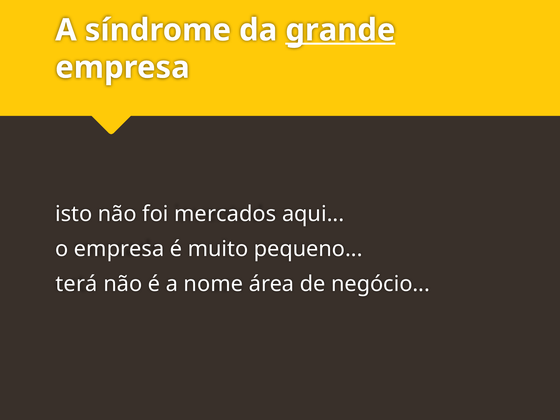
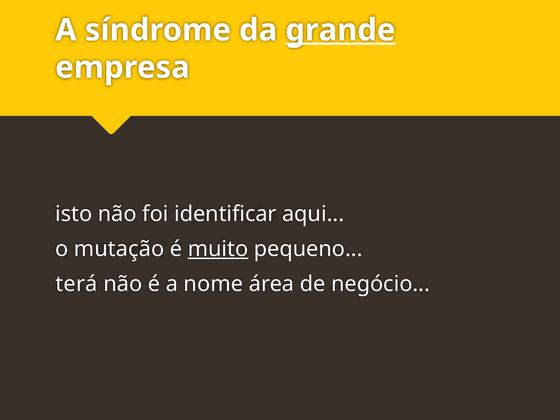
mercados: mercados -> identificar (225, 214)
o empresa: empresa -> mutação (119, 249)
muito underline: none -> present (218, 249)
